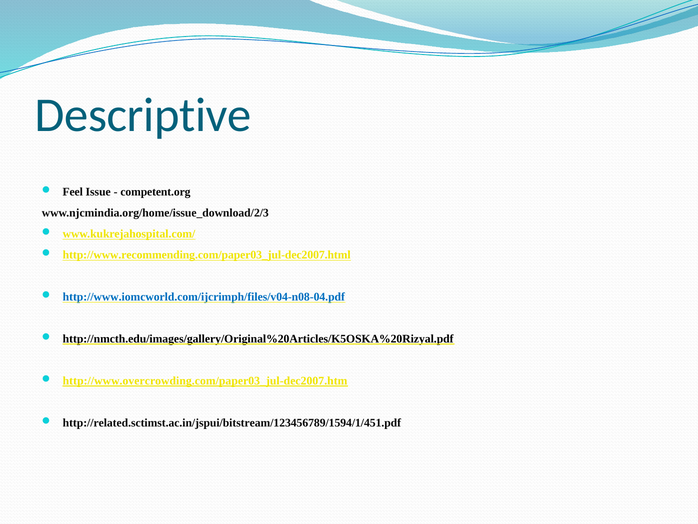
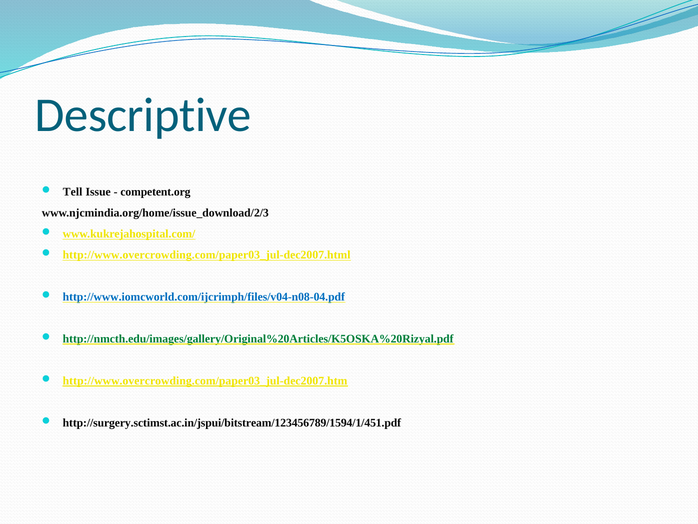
Feel: Feel -> Tell (73, 192)
http://www.recommending.com/paper03_jul-dec2007.html: http://www.recommending.com/paper03_jul-dec2007.html -> http://www.overcrowding.com/paper03_jul-dec2007.html (207, 255)
http://nmcth.edu/images/gallery/Original%20Articles/K5OSKA%20Rizyal.pdf colour: black -> green (258, 339)
http://related.sctimst.ac.in/jspui/bitstream/123456789/1594/1/451.pdf: http://related.sctimst.ac.in/jspui/bitstream/123456789/1594/1/451.pdf -> http://surgery.sctimst.ac.in/jspui/bitstream/123456789/1594/1/451.pdf (232, 422)
